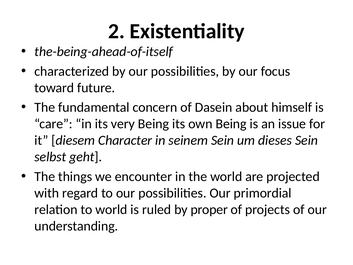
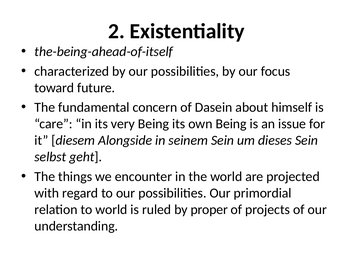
Character: Character -> Alongside (125, 140)
